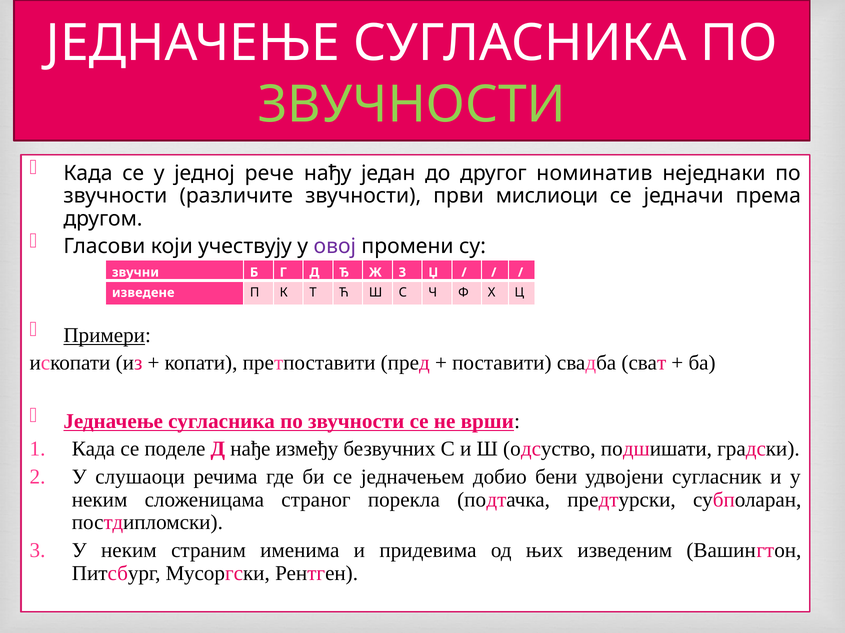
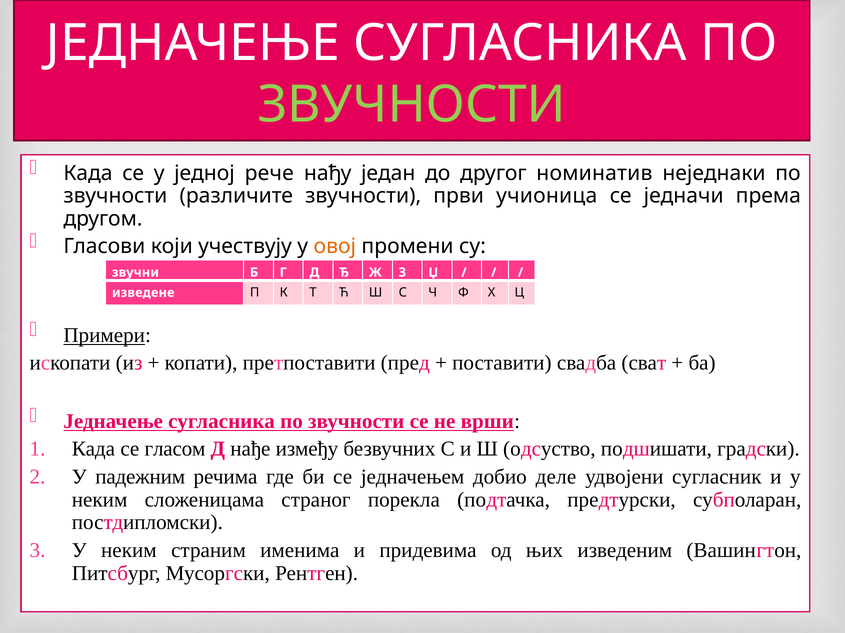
мислиоци: мислиоци -> учионица (547, 196)
овој colour: purple -> orange (335, 247)
поделе: поделе -> гласом (175, 450)
слушаоци: слушаоци -> падежним (140, 477)
бени: бени -> деле (556, 477)
